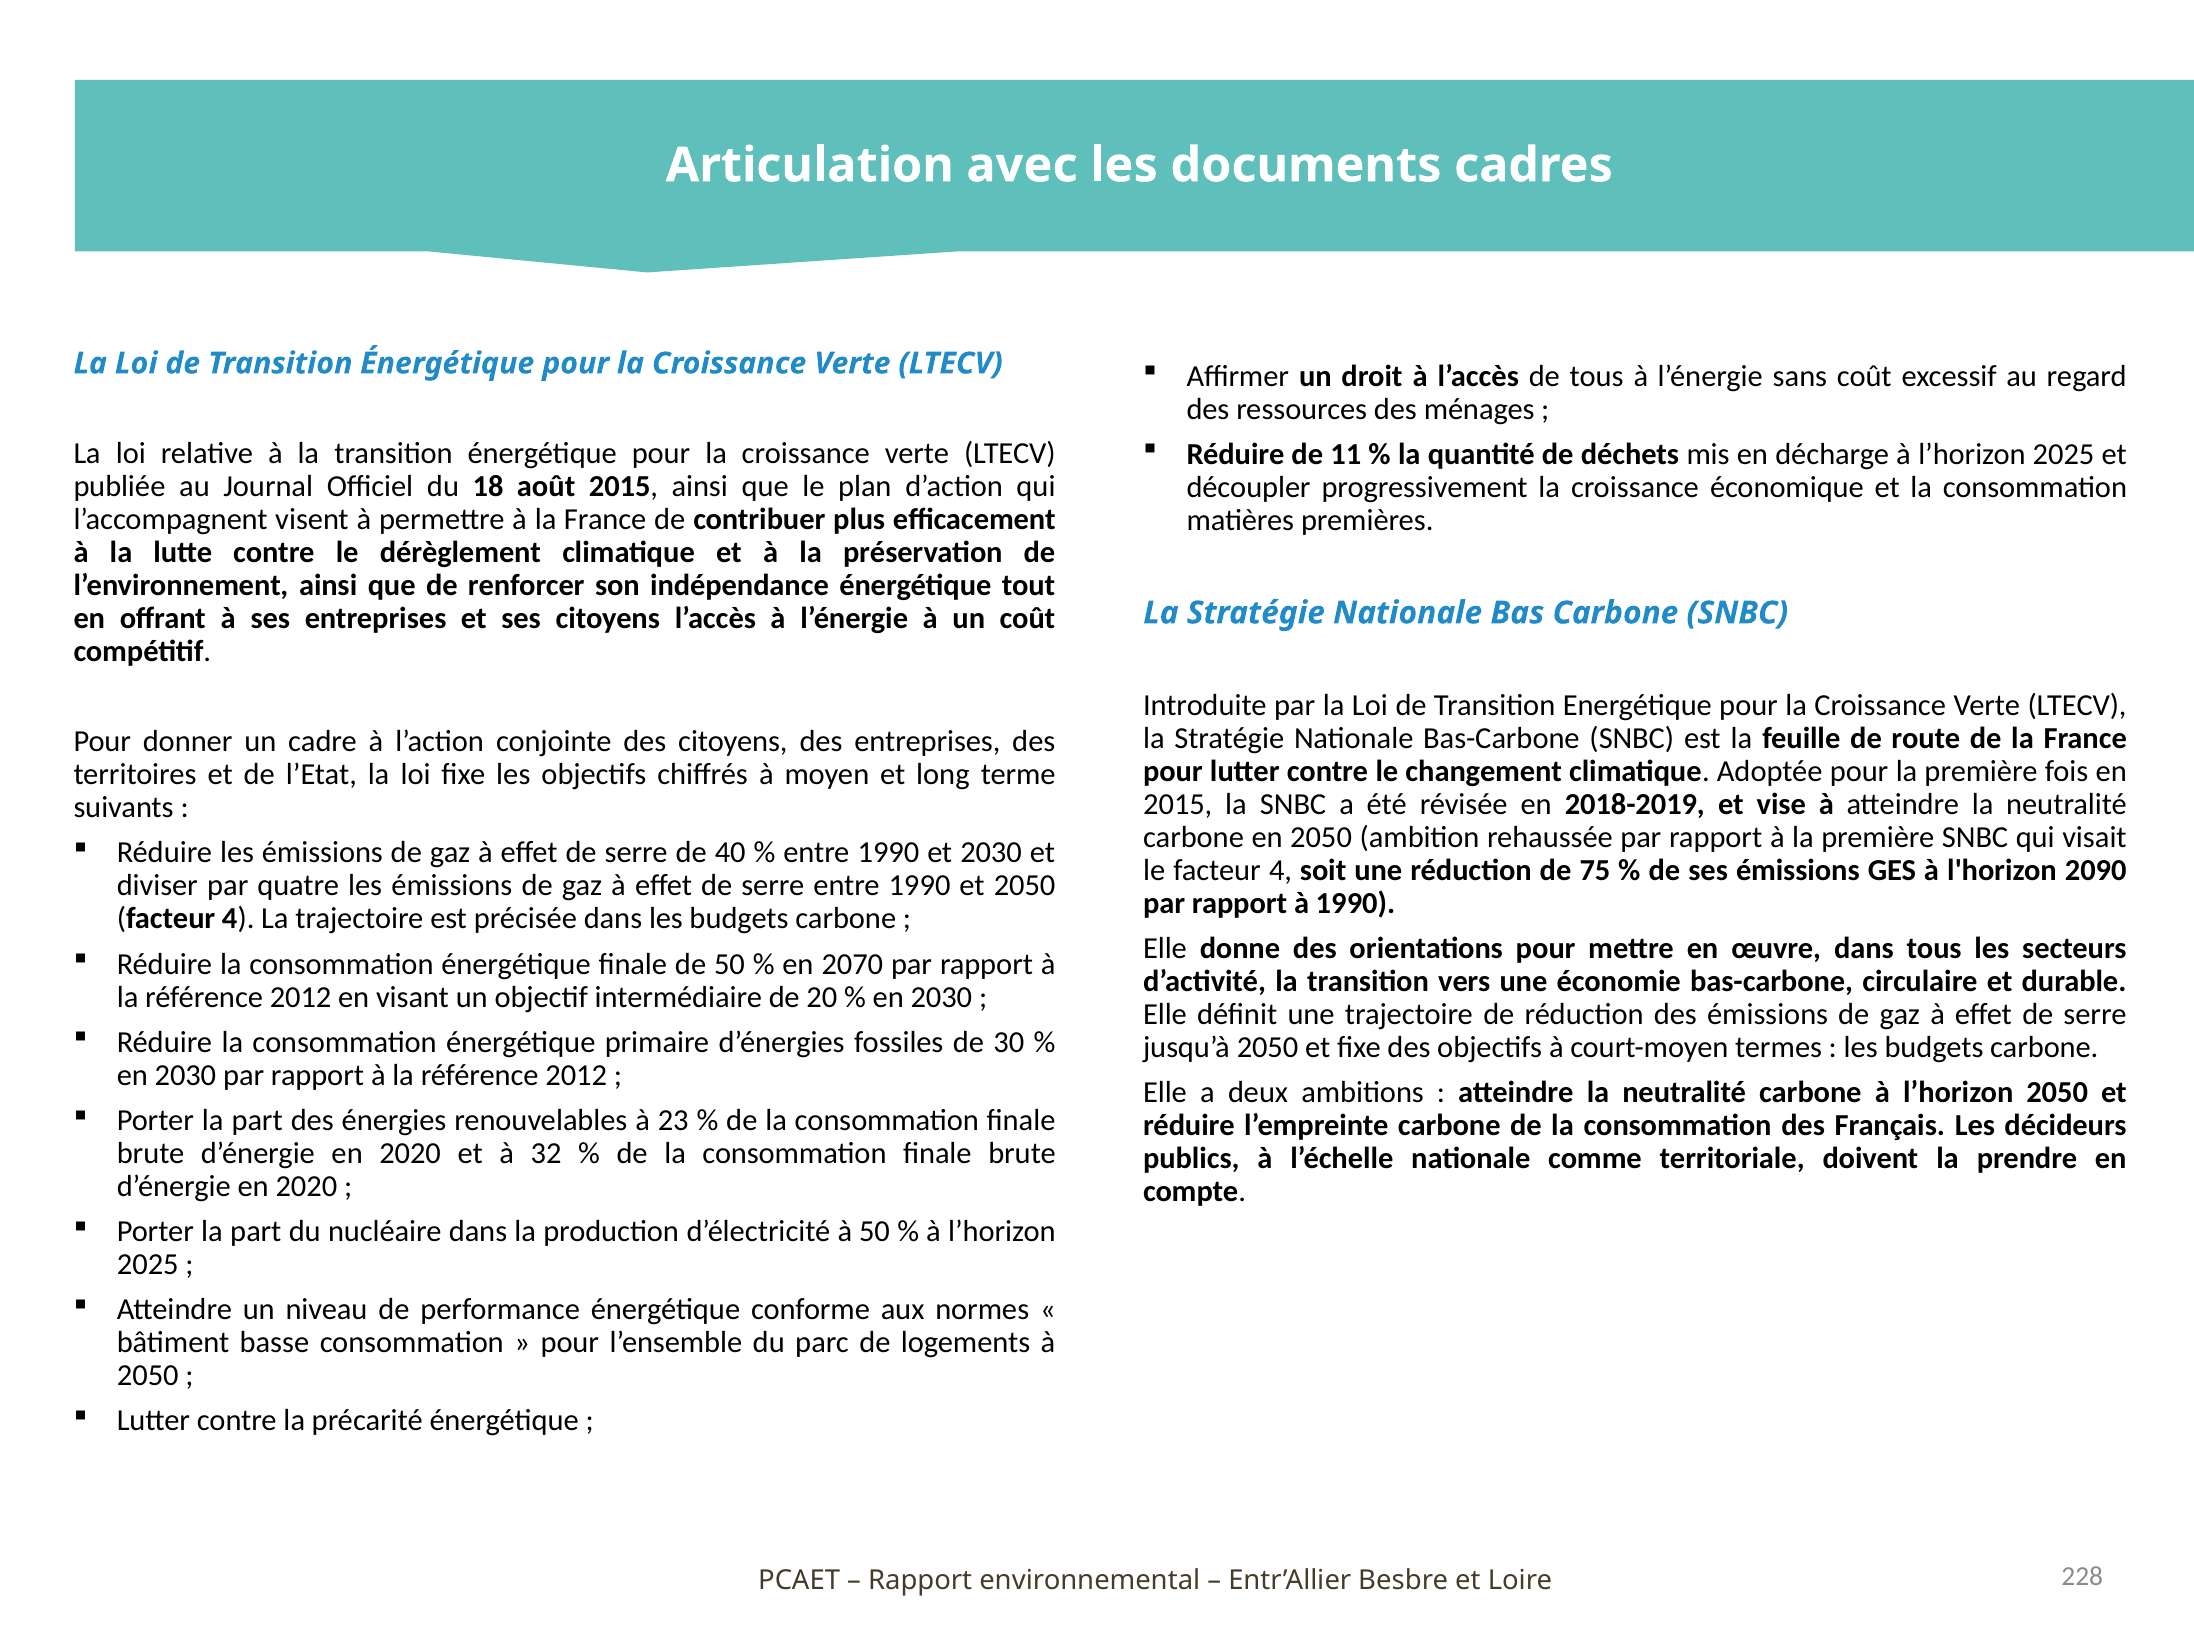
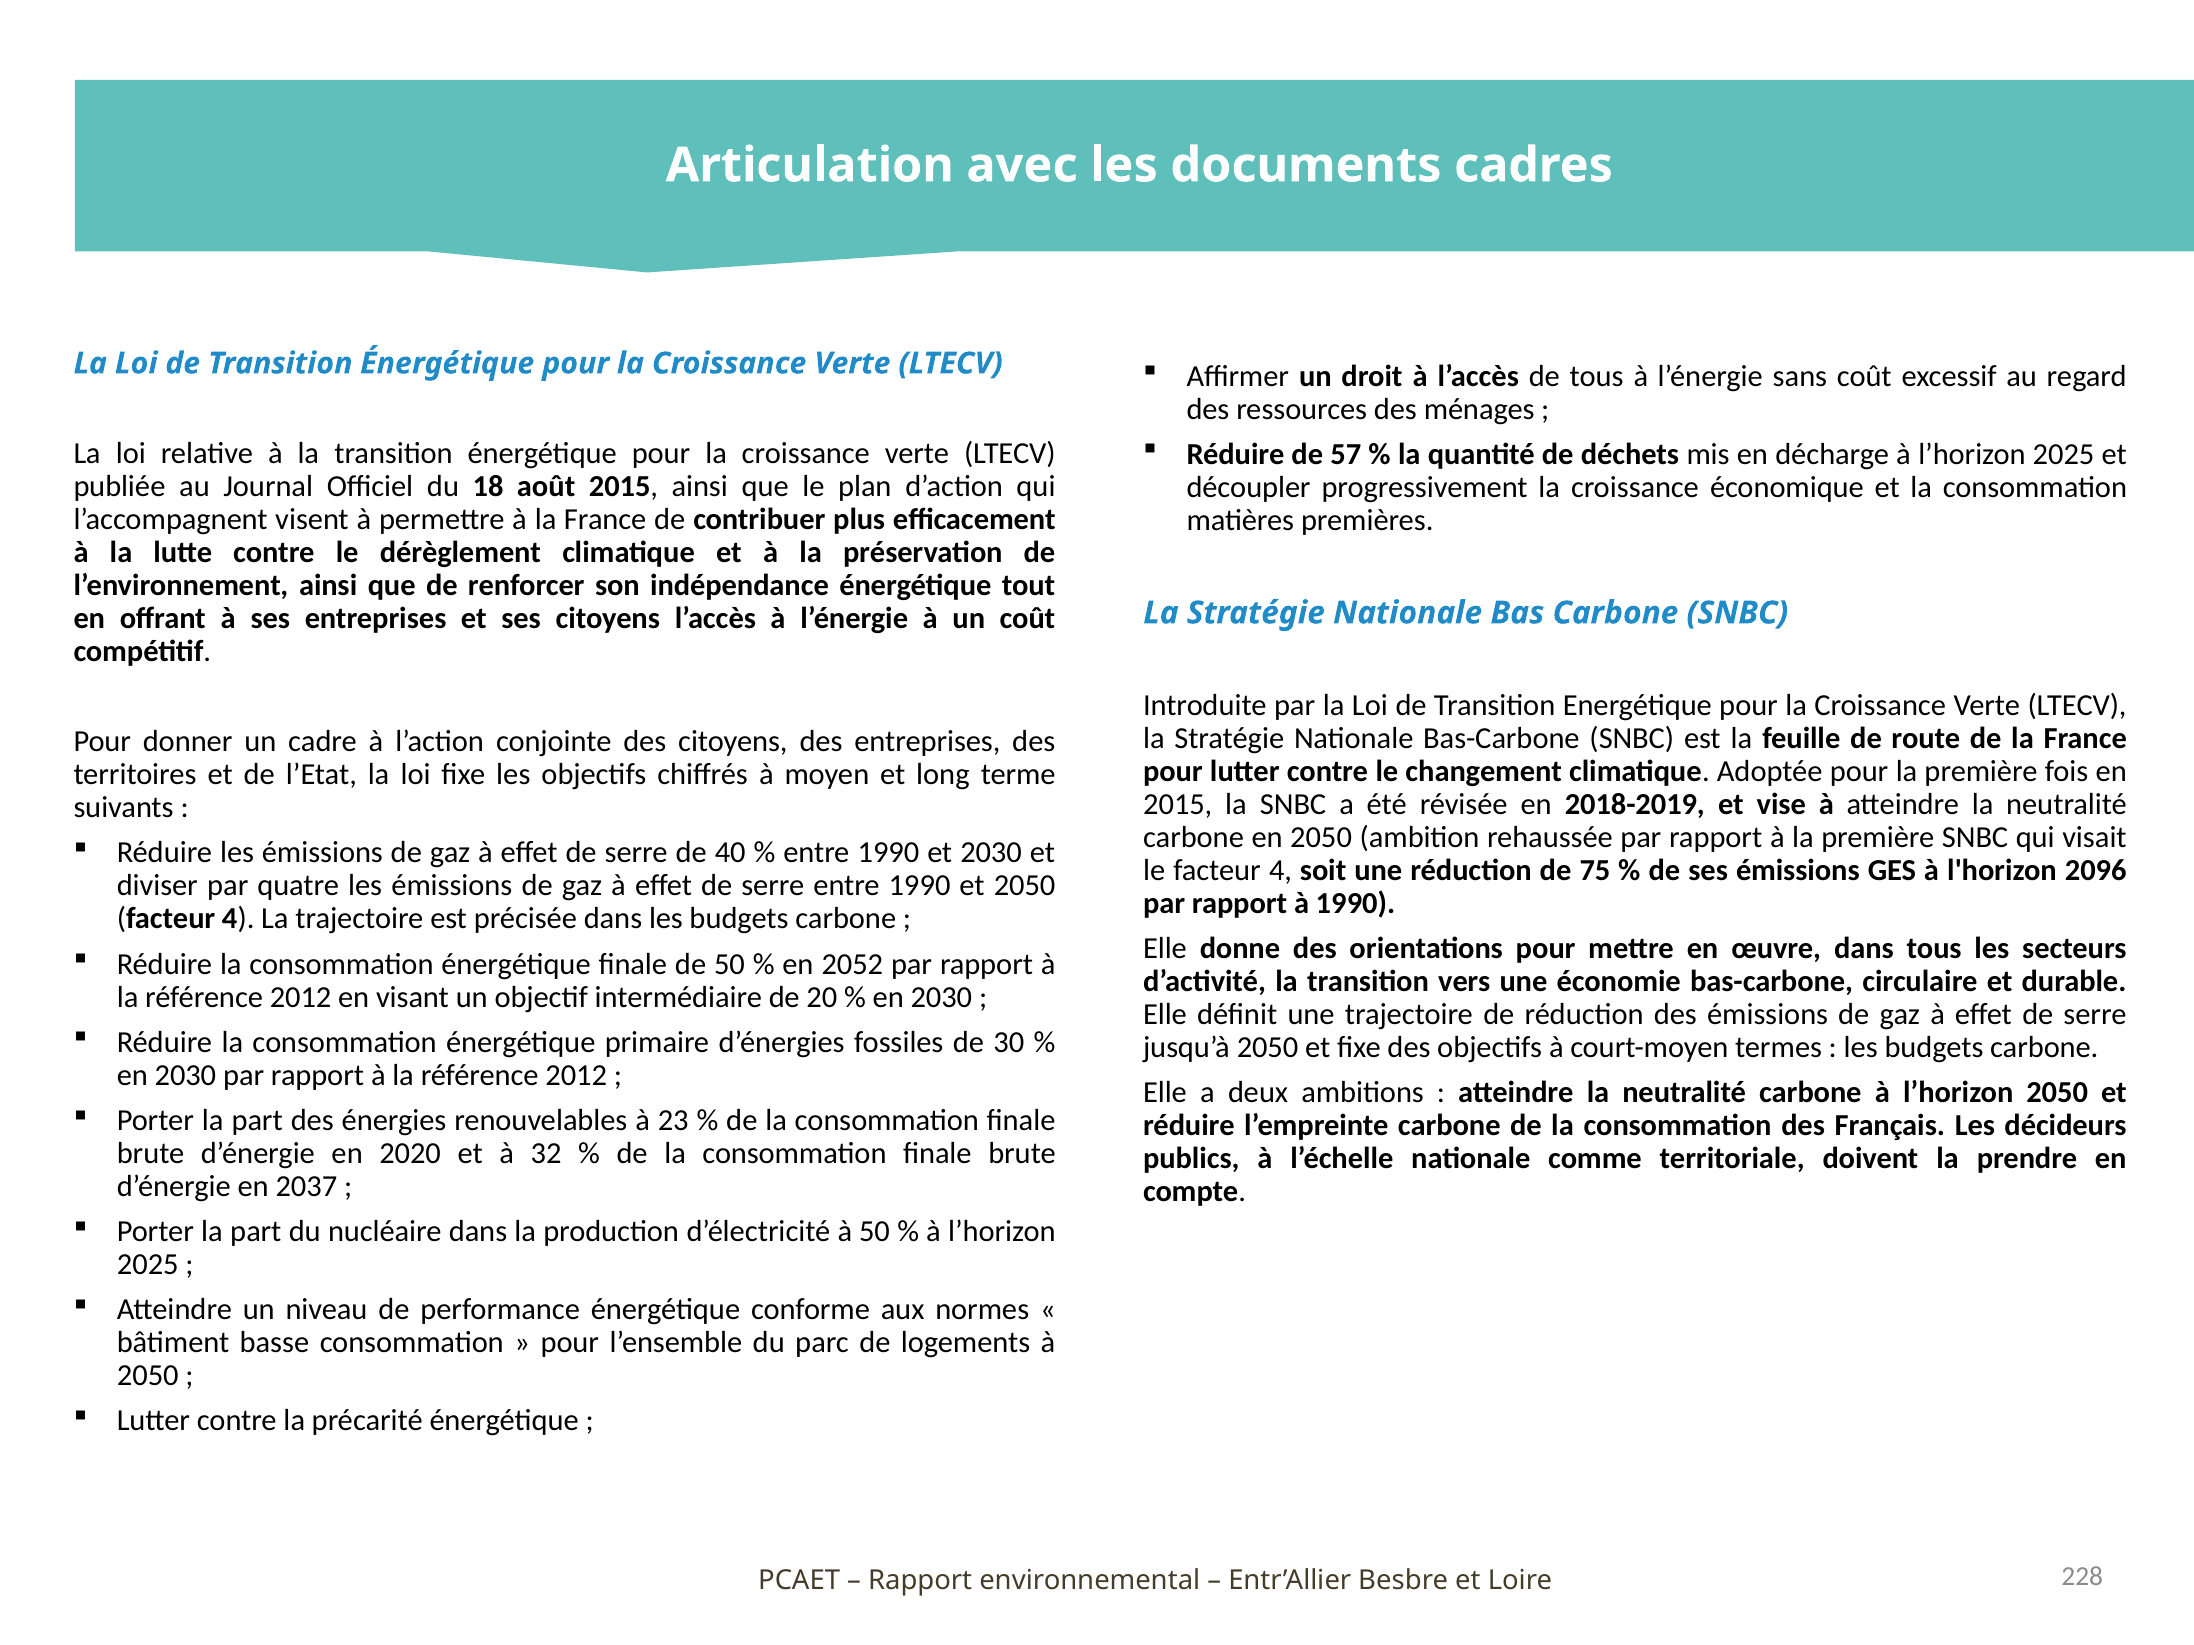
11: 11 -> 57 (1346, 454)
2090: 2090 -> 2096 (2096, 871)
2070: 2070 -> 2052 (852, 964)
2020: 2020 -> 2037 (306, 1187)
